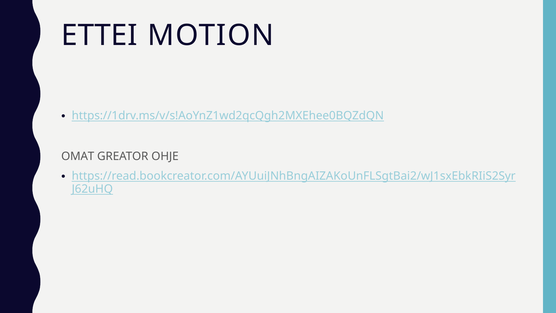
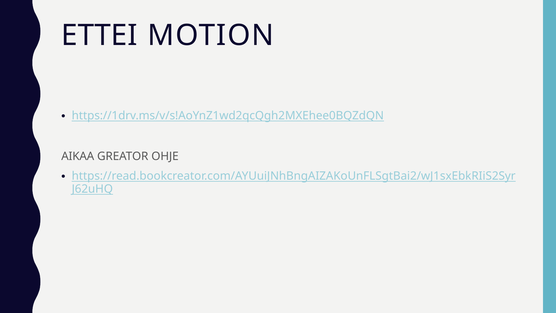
OMAT: OMAT -> AIKAA (78, 156)
